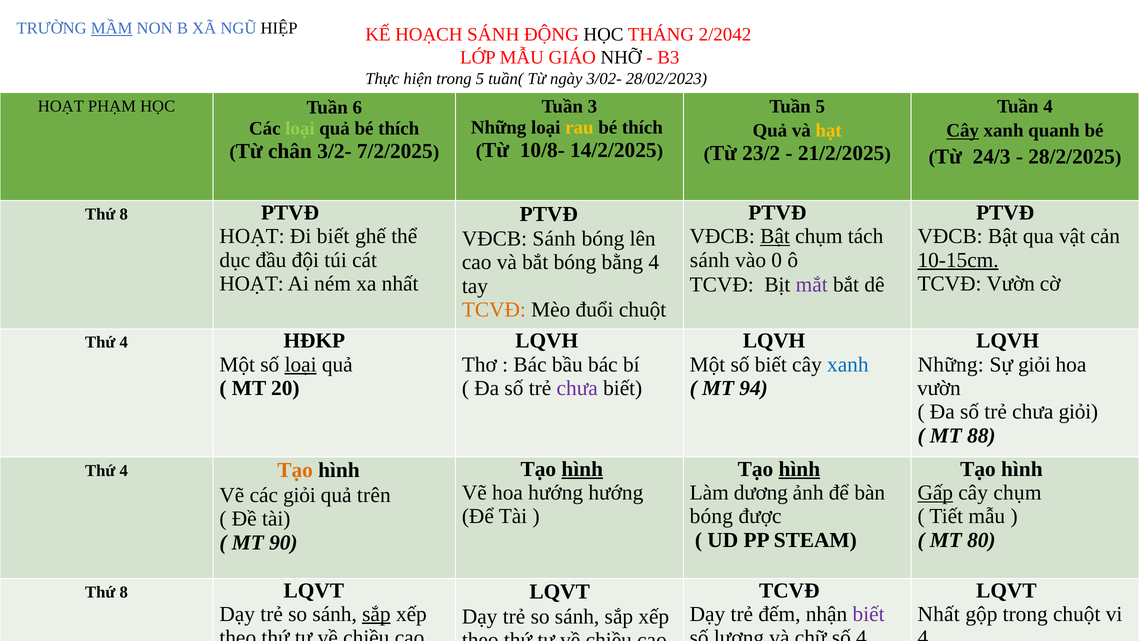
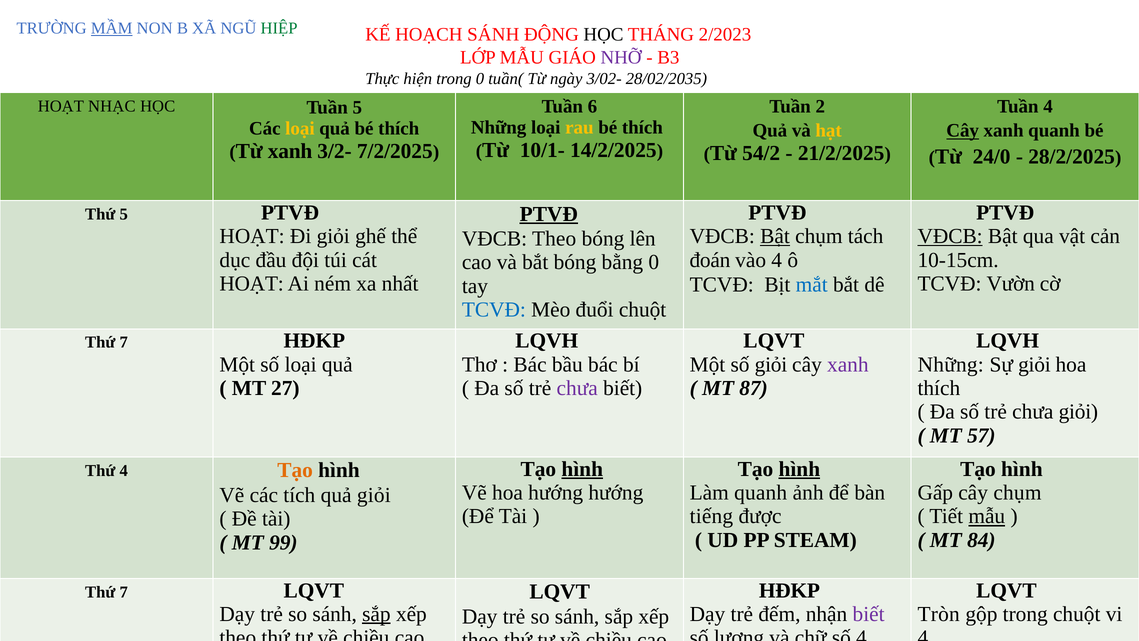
HIỆP colour: black -> green (279, 28)
2/2042: 2/2042 -> 2/2023 (725, 35)
NHỠ colour: black -> purple (621, 57)
trong 5: 5 -> 0 (480, 79)
28/02/2023: 28/02/2023 -> 28/02/2035 (666, 79)
Tuần 3: 3 -> 6 (592, 106)
Tuần 5: 5 -> 2 (820, 106)
HOẠT PHẠM: PHẠM -> NHẠC (112, 106)
Tuần 6: 6 -> 5 (357, 108)
loại colour: light green -> yellow (300, 129)
10/8-: 10/8- -> 10/1- (542, 150)
Từ chân: chân -> xanh (290, 151)
23/2: 23/2 -> 54/2 (761, 153)
24/3: 24/3 -> 24/0 (992, 157)
PTVĐ underline: none -> present (549, 214)
8: 8 -> 5 (124, 214)
Đi biết: biết -> giỏi (333, 236)
VĐCB underline: none -> present (950, 236)
VĐCB Sánh: Sánh -> Theo (554, 239)
sánh: sánh -> đoán (710, 260)
vào 0: 0 -> 4 (777, 260)
10-15cm underline: present -> none (958, 260)
bằng 4: 4 -> 0 (654, 262)
mắt colour: purple -> blue (812, 285)
TCVĐ colour: orange -> blue (494, 310)
LQVH: LQVH -> LQVT (774, 341)
4: 4 -> 7 (124, 342)
loại underline: present -> none (301, 364)
số biết: biết -> giỏi (771, 364)
xanh colour: blue -> purple (848, 364)
20: 20 -> 27 (285, 388)
94: 94 -> 87 (754, 388)
vườn: vườn -> thích (939, 388)
88: 88 -> 57 (981, 435)
Làm dương: dương -> quanh (761, 493)
Gấp underline: present -> none (935, 493)
các giỏi: giỏi -> tích (299, 495)
quả trên: trên -> giỏi (374, 495)
bóng: bóng -> tiếng (711, 516)
mẫu underline: none -> present (987, 516)
80: 80 -> 84 (981, 540)
90: 90 -> 99 (283, 542)
TCVĐ: TCVĐ -> HĐKP (789, 590)
8: 8 -> 7 (124, 592)
Nhất: Nhất -> Tròn (939, 614)
